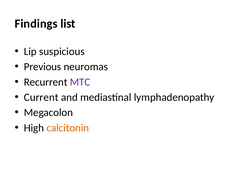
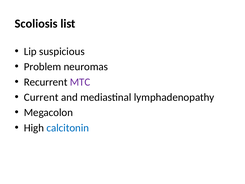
Findings: Findings -> Scoliosis (36, 24)
Previous: Previous -> Problem (43, 67)
calcitonin colour: orange -> blue (68, 128)
